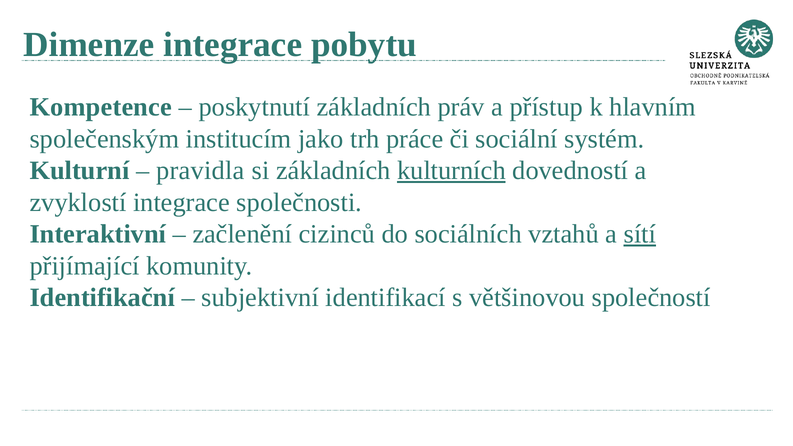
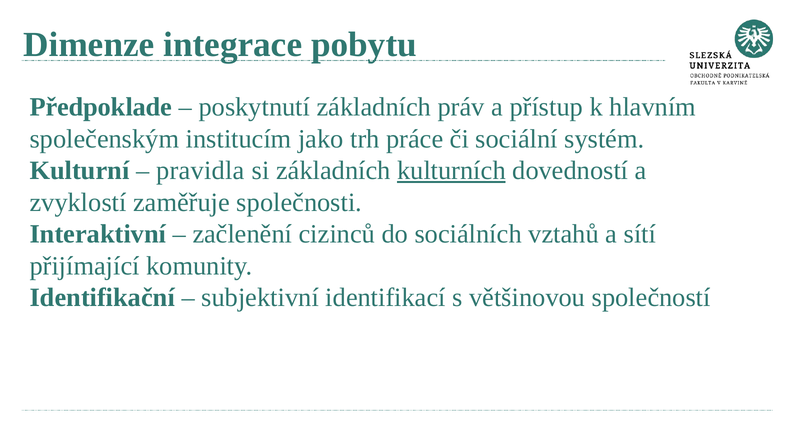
Kompetence: Kompetence -> Předpoklade (101, 107)
zvyklostí integrace: integrace -> zaměřuje (181, 202)
sítí underline: present -> none (640, 234)
